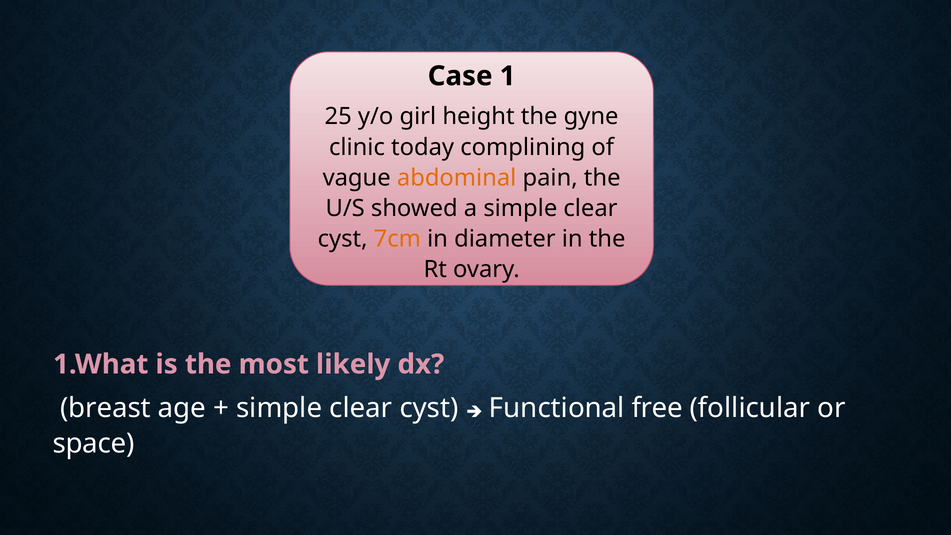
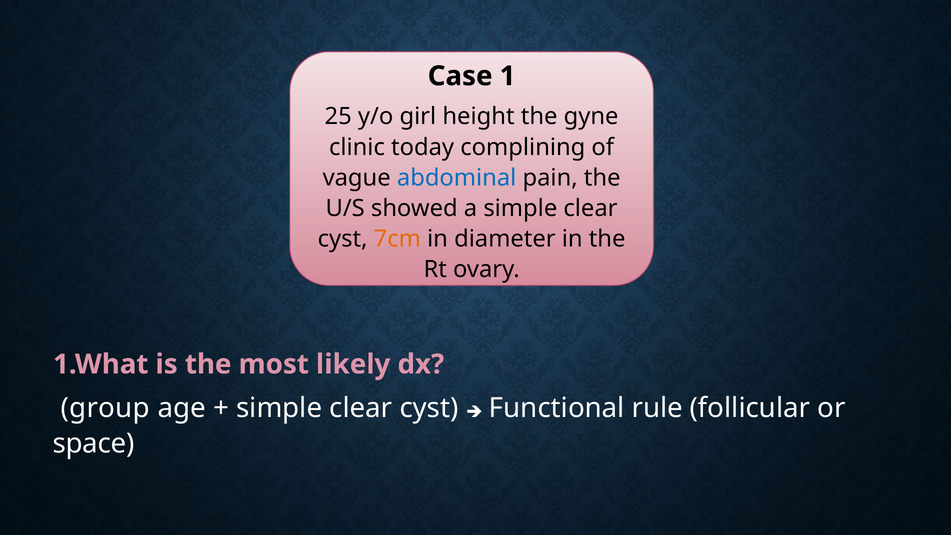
abdominal colour: orange -> blue (457, 178)
breast: breast -> group (105, 408)
free: free -> rule (657, 408)
